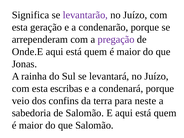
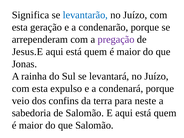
levantarão colour: purple -> blue (85, 15)
Onde.E: Onde.E -> Jesus.E (28, 52)
escribas: escribas -> expulso (66, 89)
